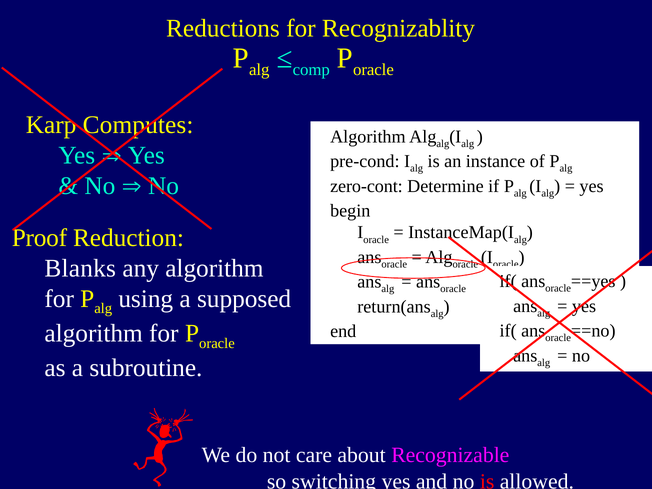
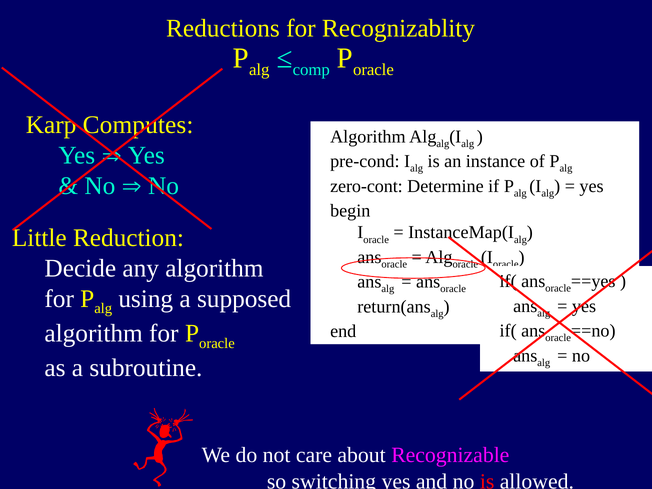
Proof: Proof -> Little (39, 238)
Blanks: Blanks -> Decide (80, 268)
